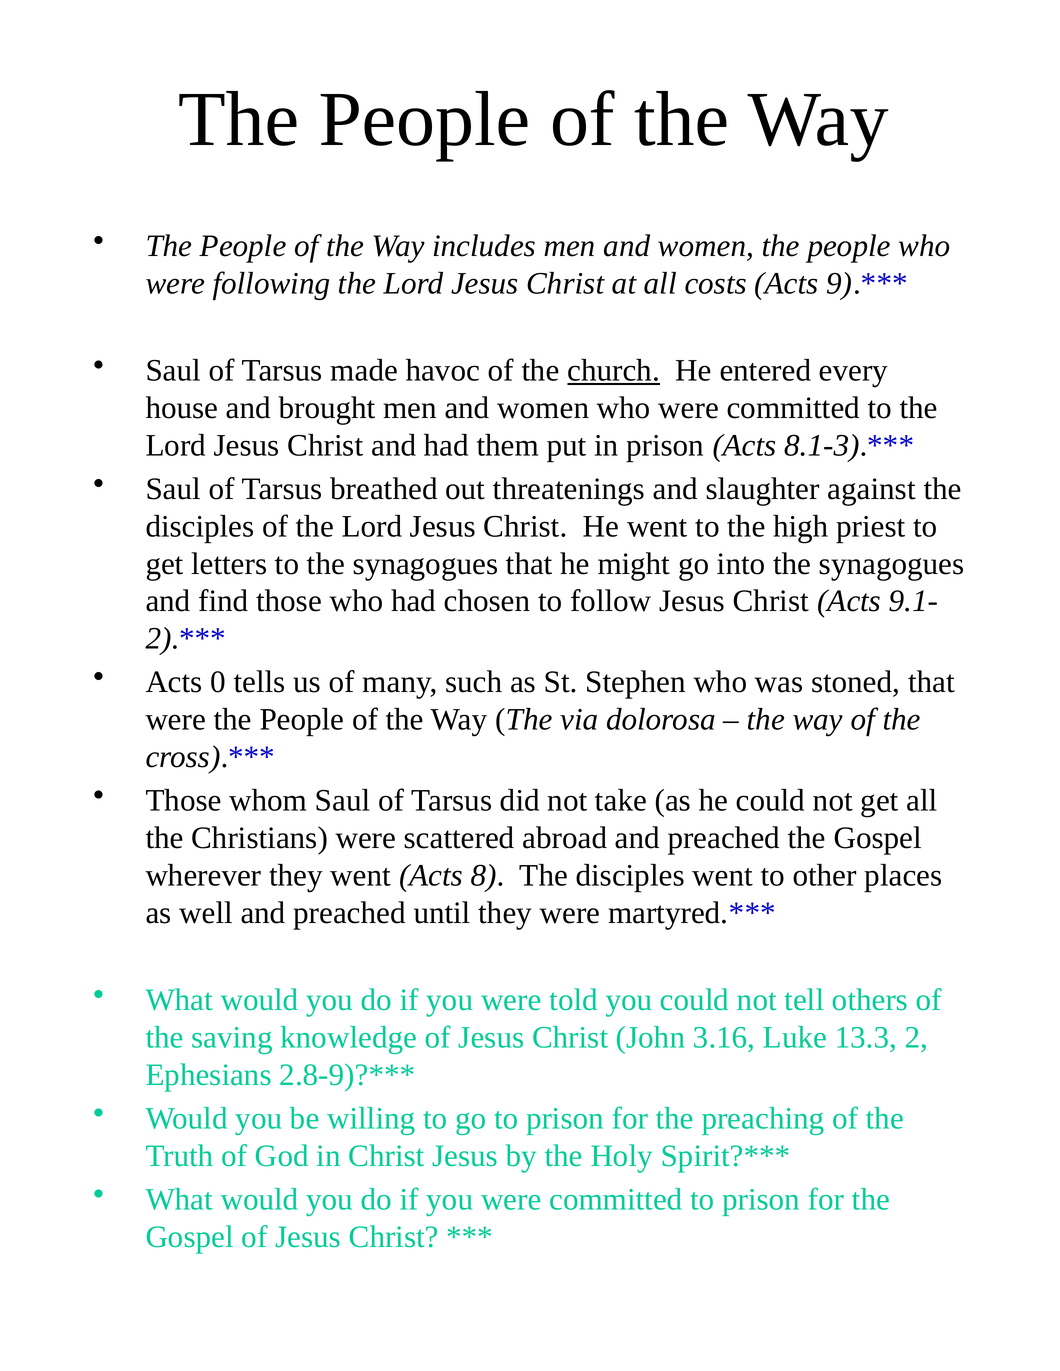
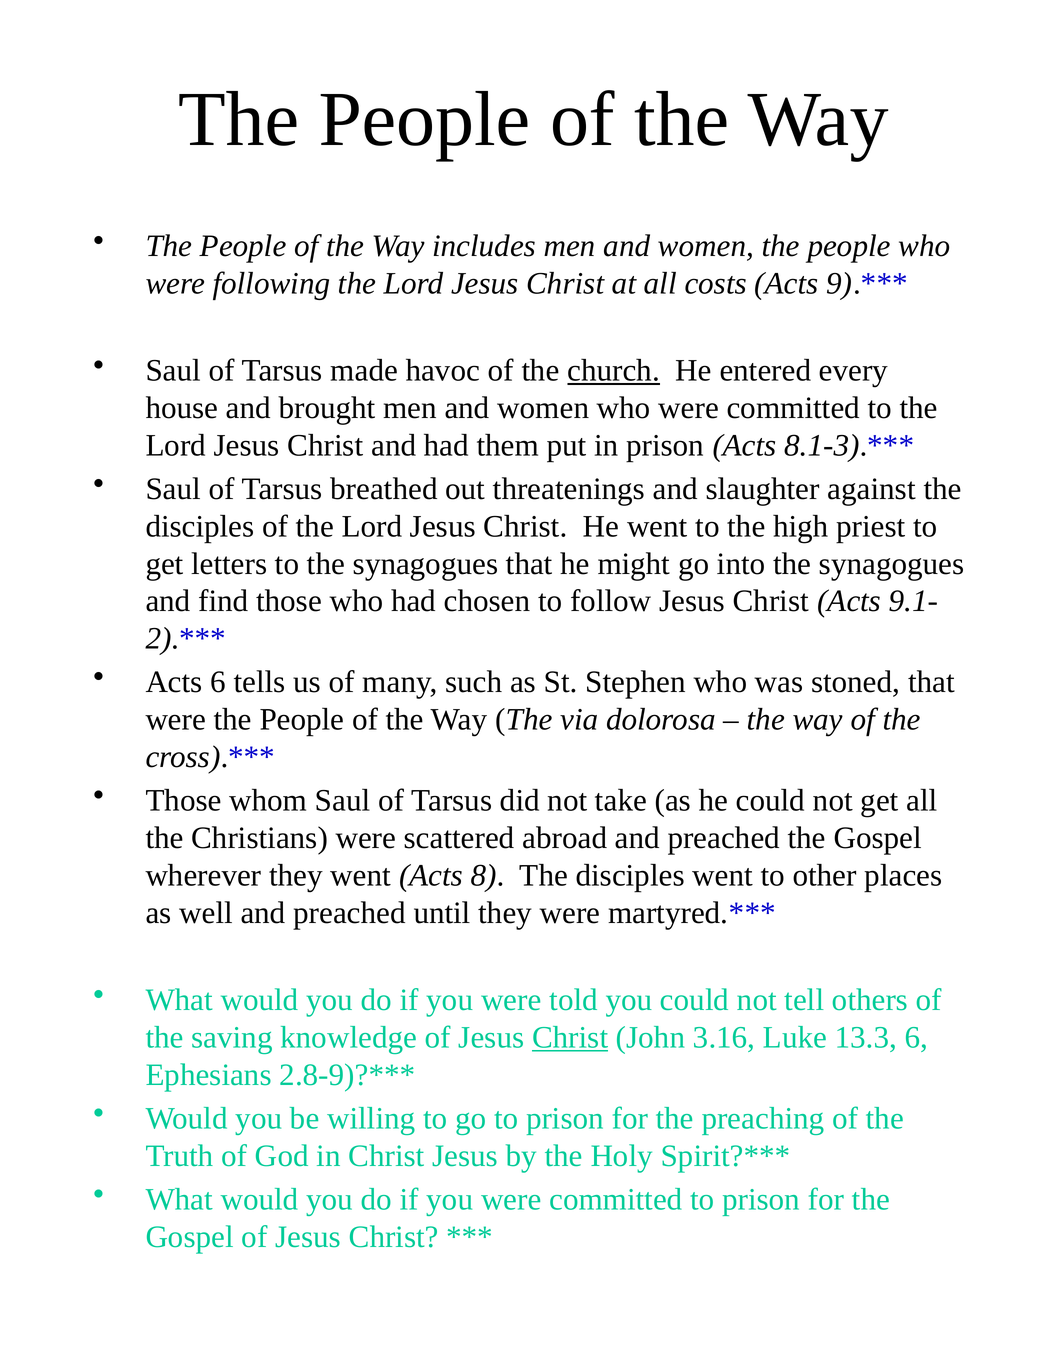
Acts 0: 0 -> 6 (218, 683)
Christ underline: none -> present (570, 1038)
13.3 2: 2 -> 6 (916, 1038)
